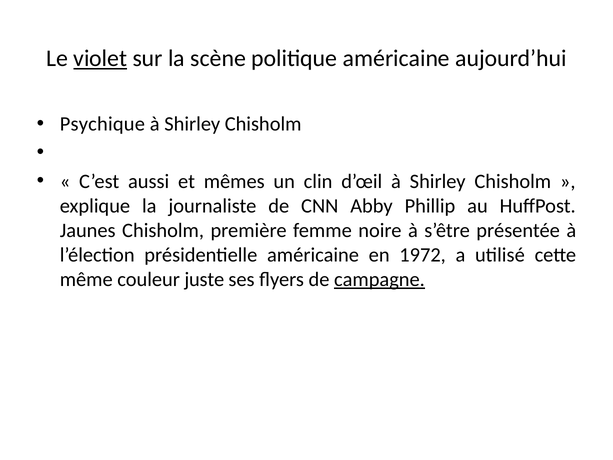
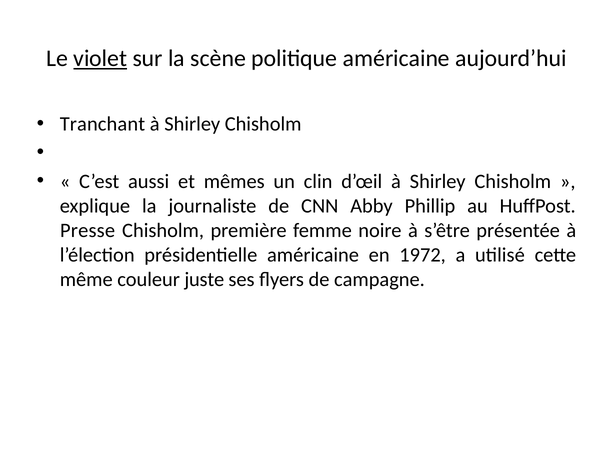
Psychique: Psychique -> Tranchant (102, 124)
Jaunes: Jaunes -> Presse (88, 230)
campagne underline: present -> none (379, 279)
